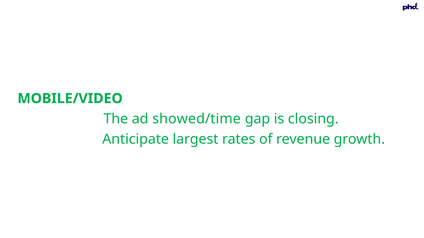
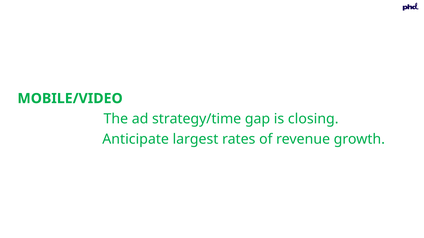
showed/time: showed/time -> strategy/time (197, 119)
